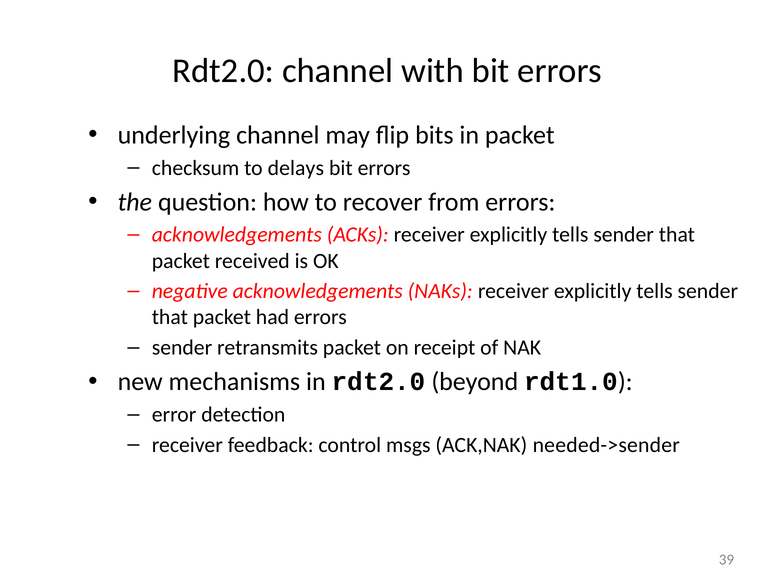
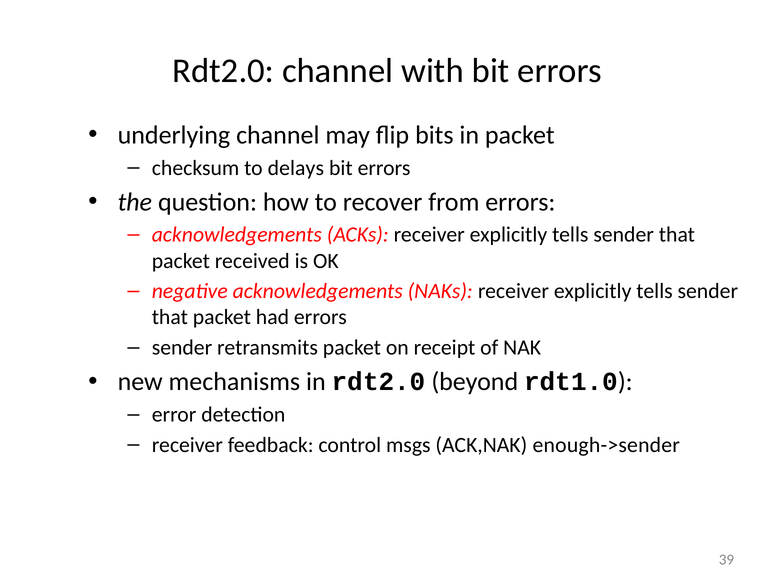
needed->sender: needed->sender -> enough->sender (606, 445)
